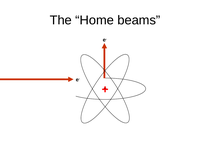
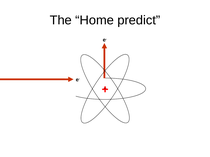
beams: beams -> predict (139, 20)
